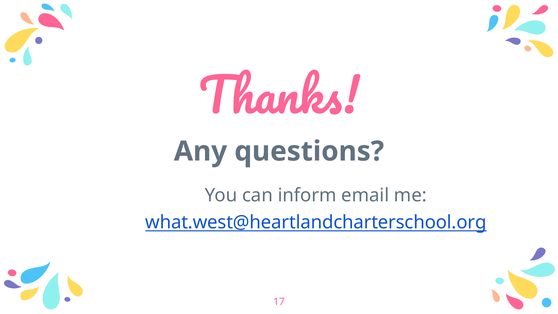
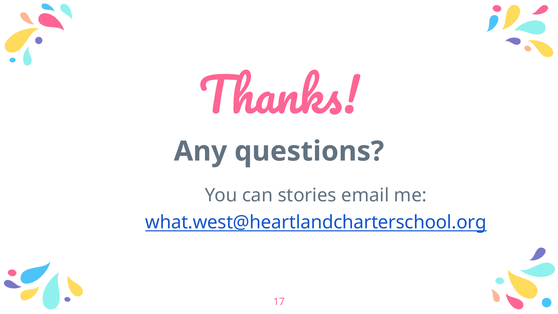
inform: inform -> stories (307, 195)
